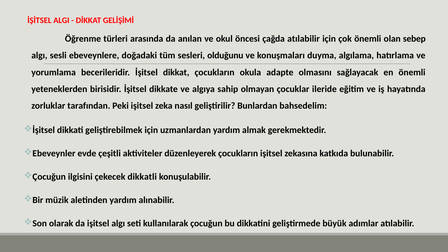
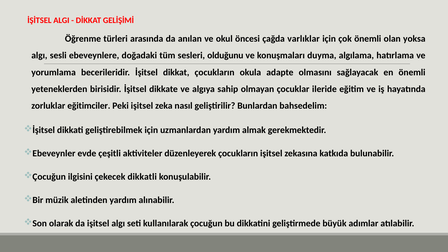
çağda atılabilir: atılabilir -> varlıklar (304, 39)
sebep: sebep -> yoksa (414, 39)
tarafından: tarafından -> eğitimciler (89, 106)
